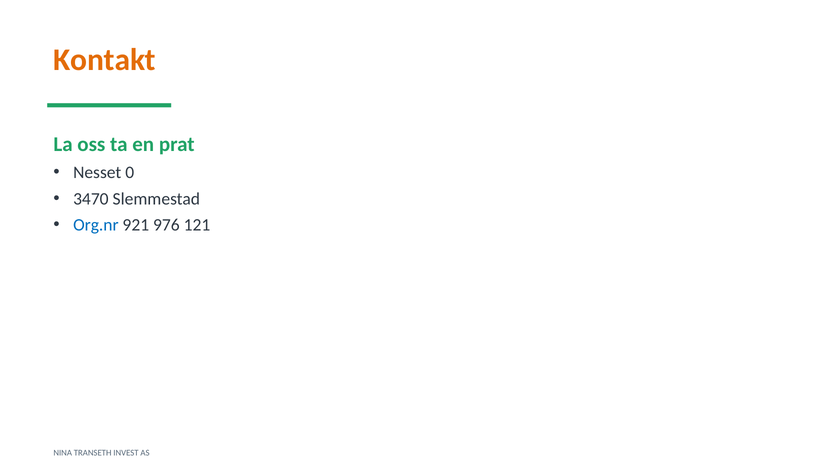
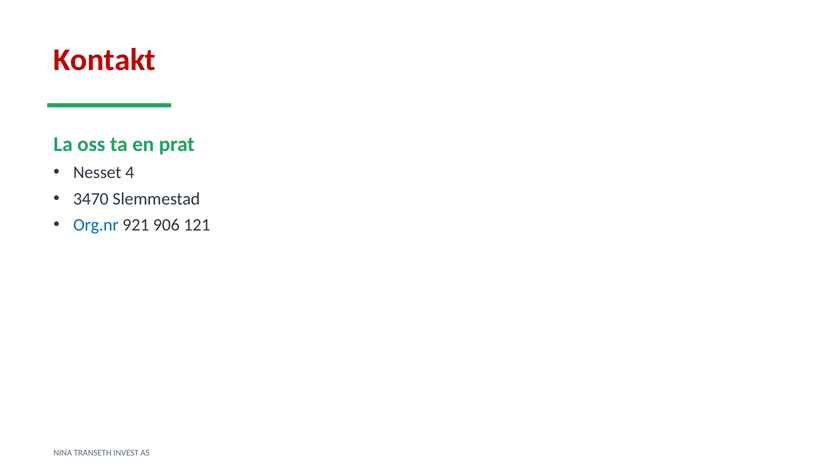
Kontakt colour: orange -> red (105, 60)
0: 0 -> 4 (130, 173)
976: 976 -> 906 (166, 225)
